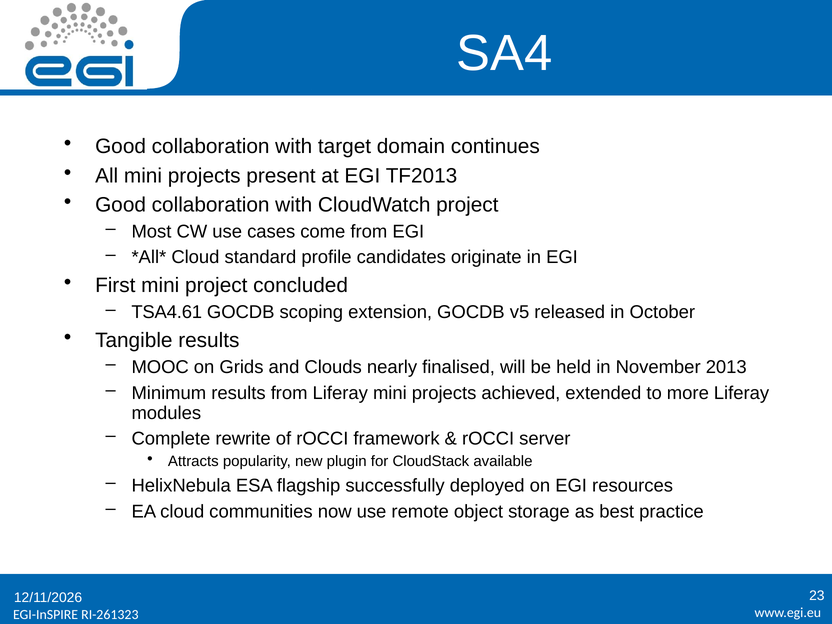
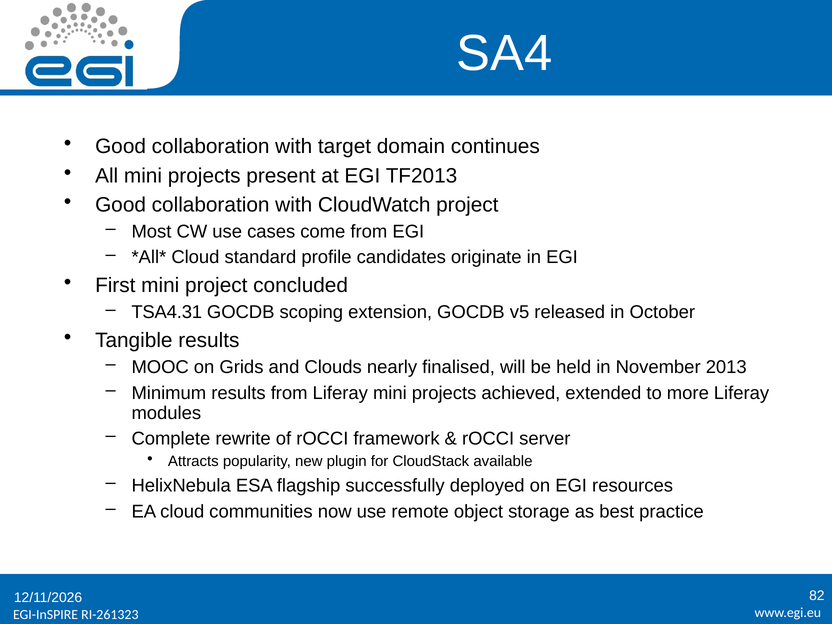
TSA4.61: TSA4.61 -> TSA4.31 (167, 312)
23: 23 -> 82 (817, 596)
